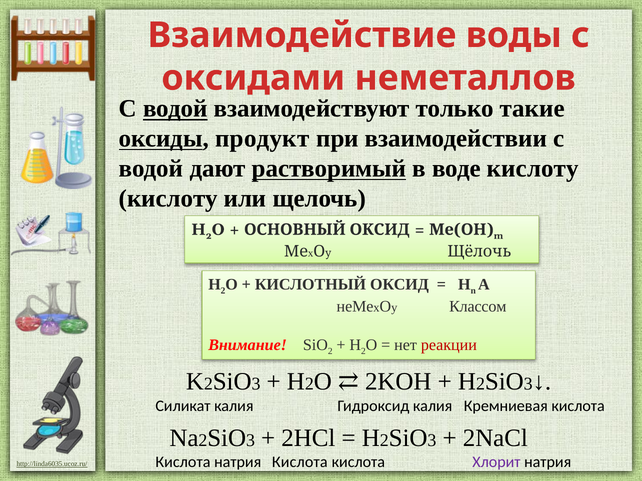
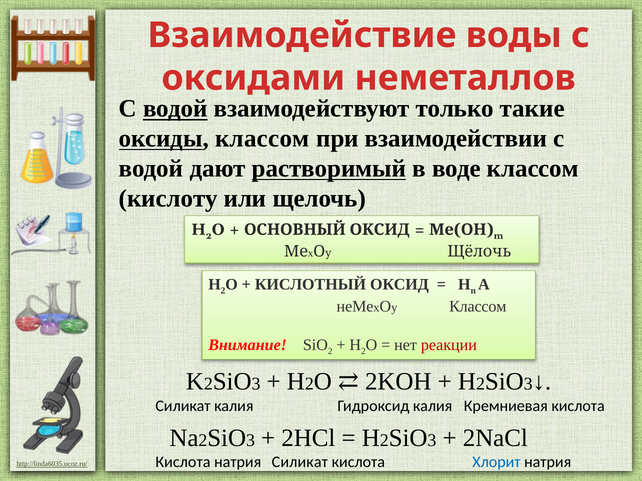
оксиды продукт: продукт -> классом (262, 139)
воде кислоту: кислоту -> классом (533, 169)
Кислота: Кислота -> Силикат (300, 462)
Хлорит colour: purple -> blue (496, 462)
